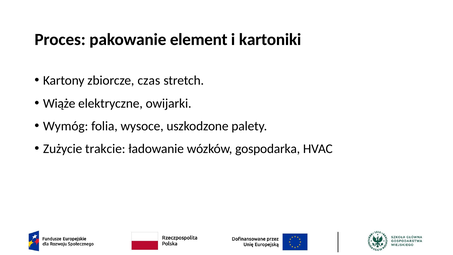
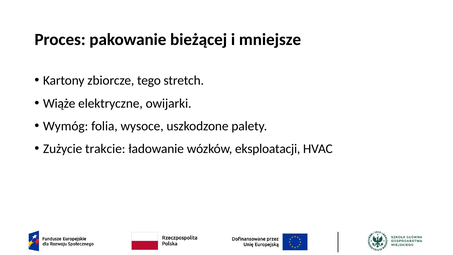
element: element -> bieżącej (199, 39)
kartoniki: kartoniki -> mniejsze (270, 39)
czas: czas -> tego (149, 81)
gospodarka: gospodarka -> eksploatacji (268, 149)
